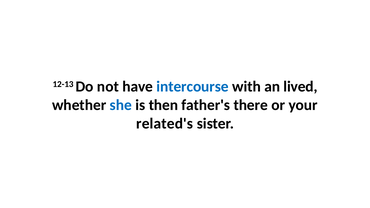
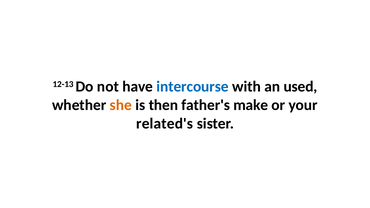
lived: lived -> used (300, 87)
she colour: blue -> orange (121, 105)
there: there -> make (251, 105)
